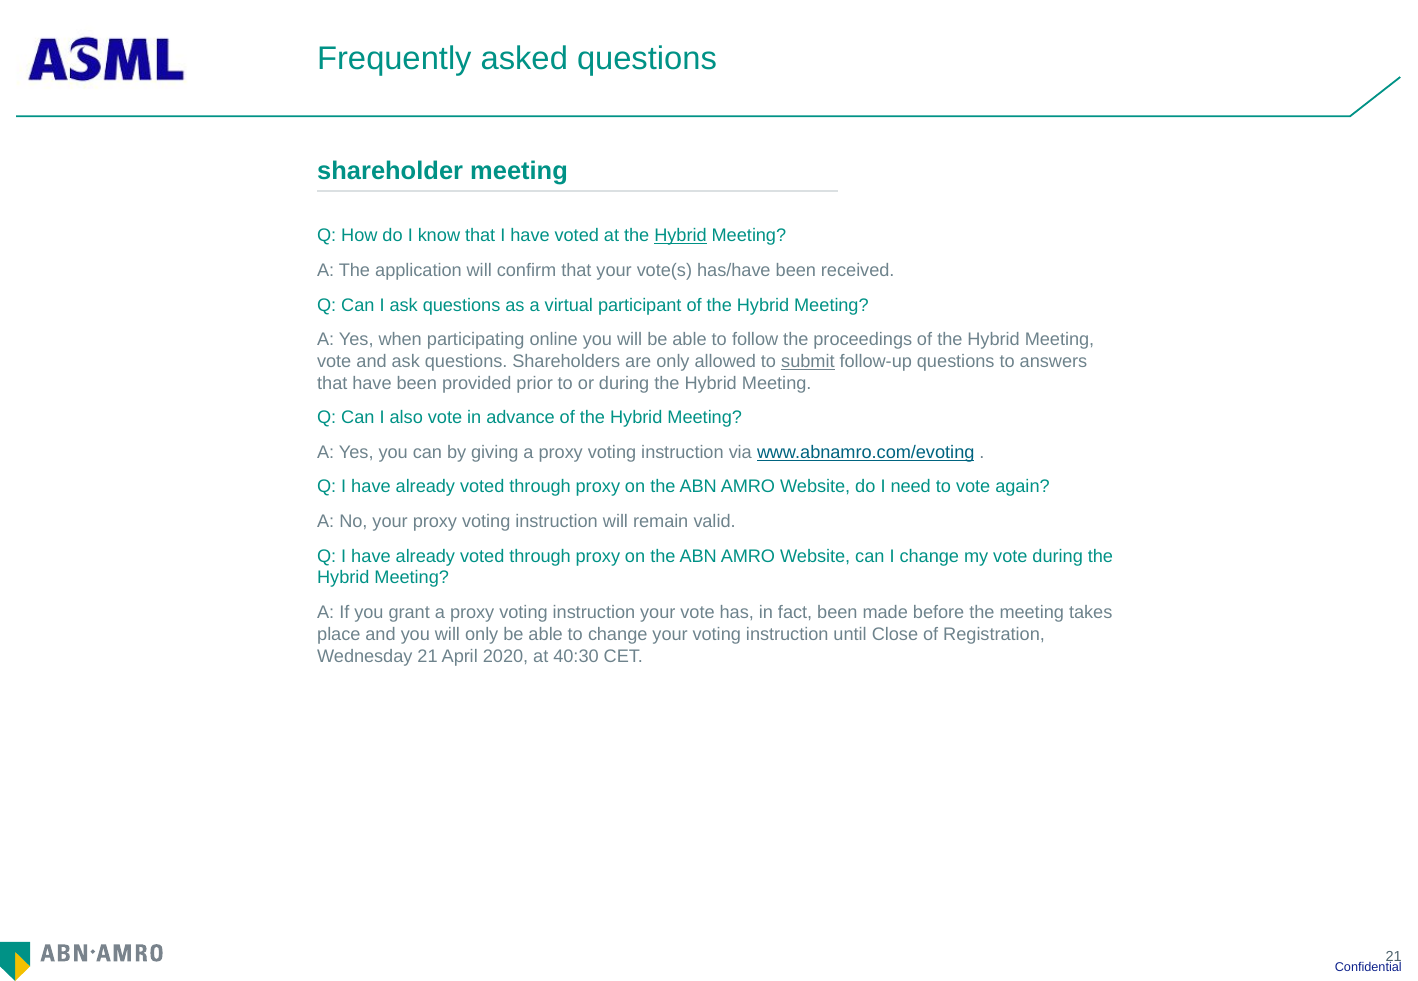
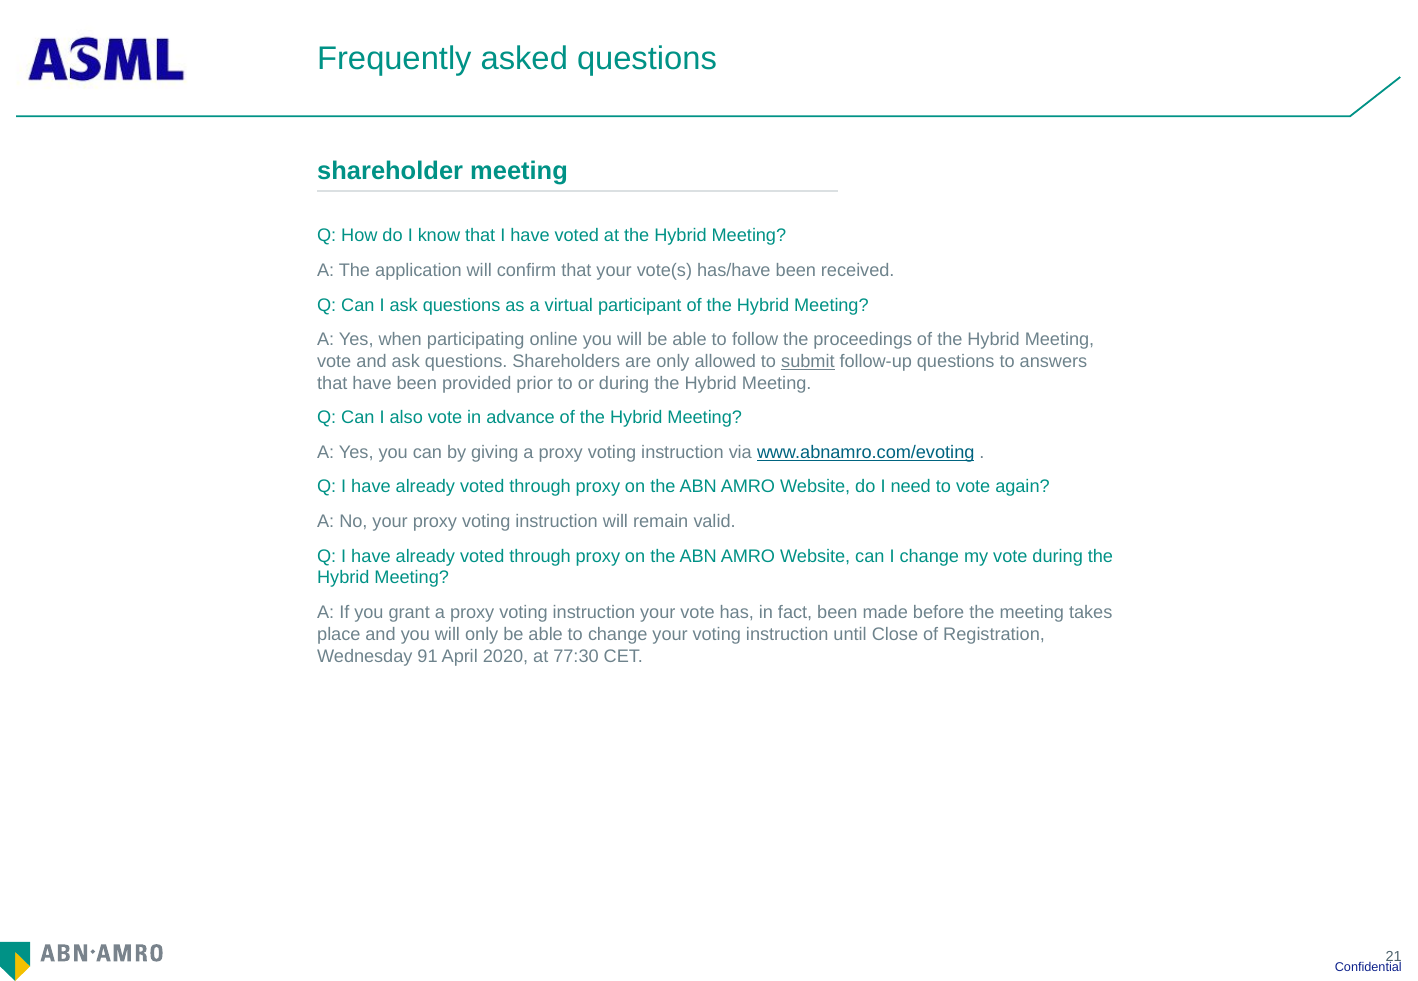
Hybrid underline: present -> none (680, 236)
Wednesday 21: 21 -> 91 (428, 657)
40:30: 40:30 -> 77:30 (576, 657)
